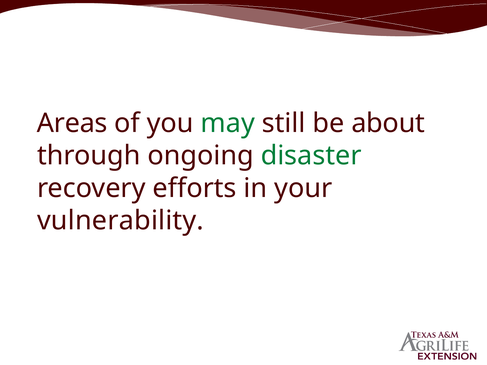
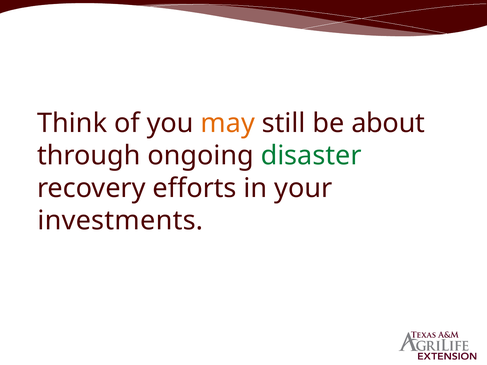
Areas: Areas -> Think (72, 123)
may colour: green -> orange (228, 123)
vulnerability: vulnerability -> investments (120, 221)
